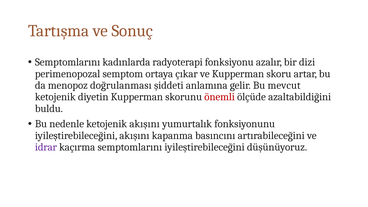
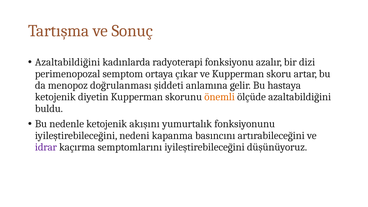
Semptomlarını: Semptomlarını -> Azaltabildiğini (68, 62)
mevcut: mevcut -> hastaya (284, 85)
önemli colour: red -> orange (220, 97)
iyileştirebileceğini akışını: akışını -> nedeni (134, 135)
